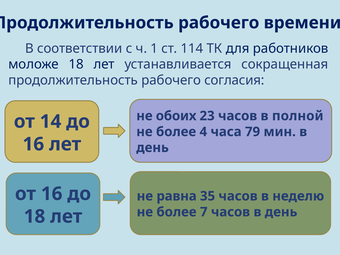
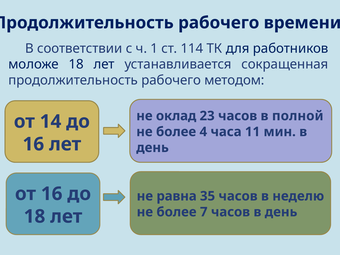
согласия: согласия -> методом (234, 80)
обоих: обоих -> оклад (176, 116)
79: 79 -> 11 (253, 132)
